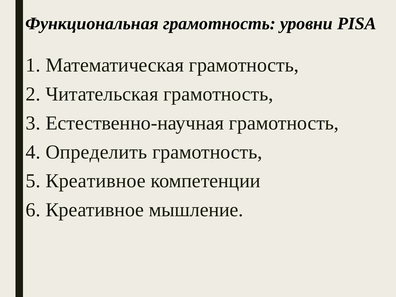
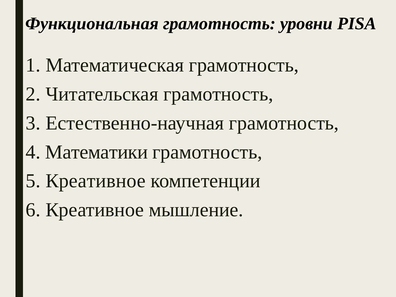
Определить: Определить -> Математики (97, 152)
